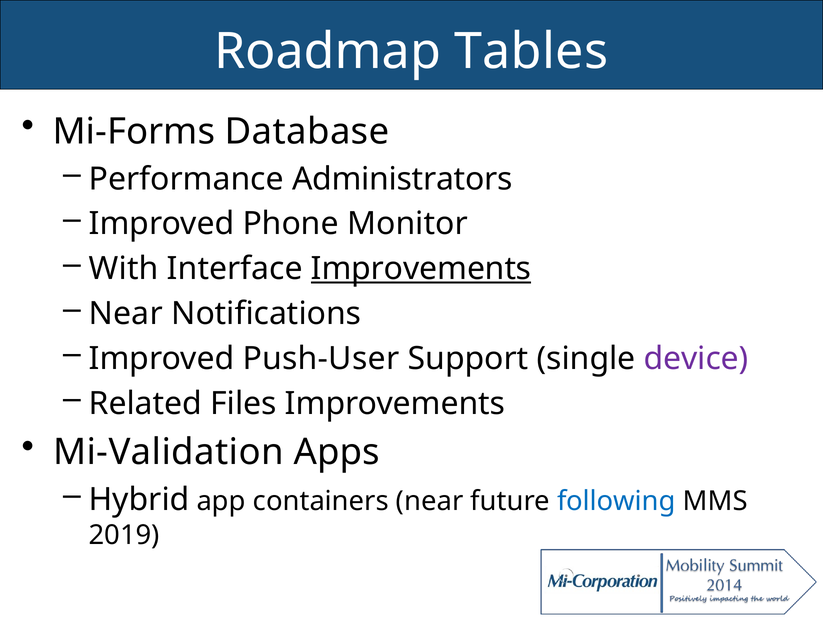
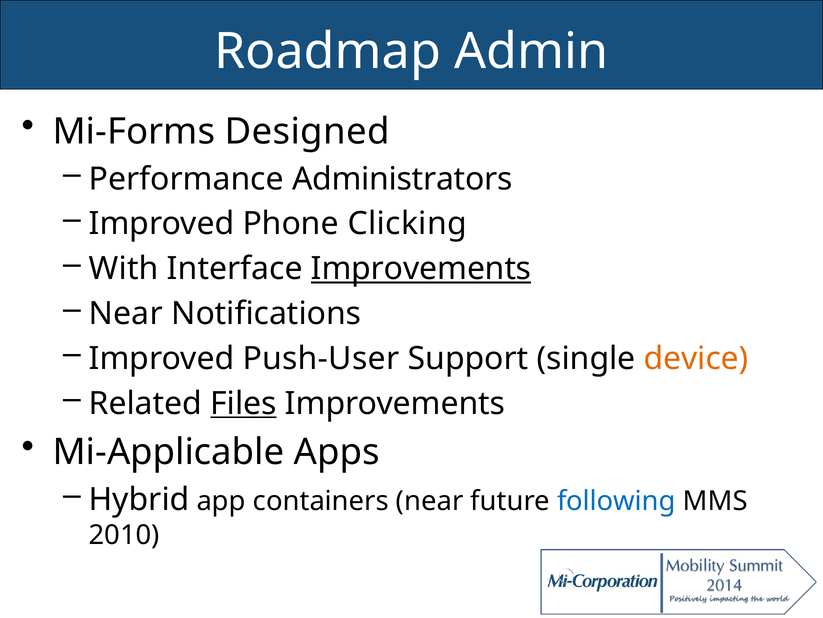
Tables: Tables -> Admin (531, 52)
Database: Database -> Designed (307, 131)
Monitor: Monitor -> Clicking (407, 224)
device colour: purple -> orange (696, 358)
Files underline: none -> present (244, 403)
Mi-Validation: Mi-Validation -> Mi-Applicable (169, 452)
2019: 2019 -> 2010 (124, 534)
